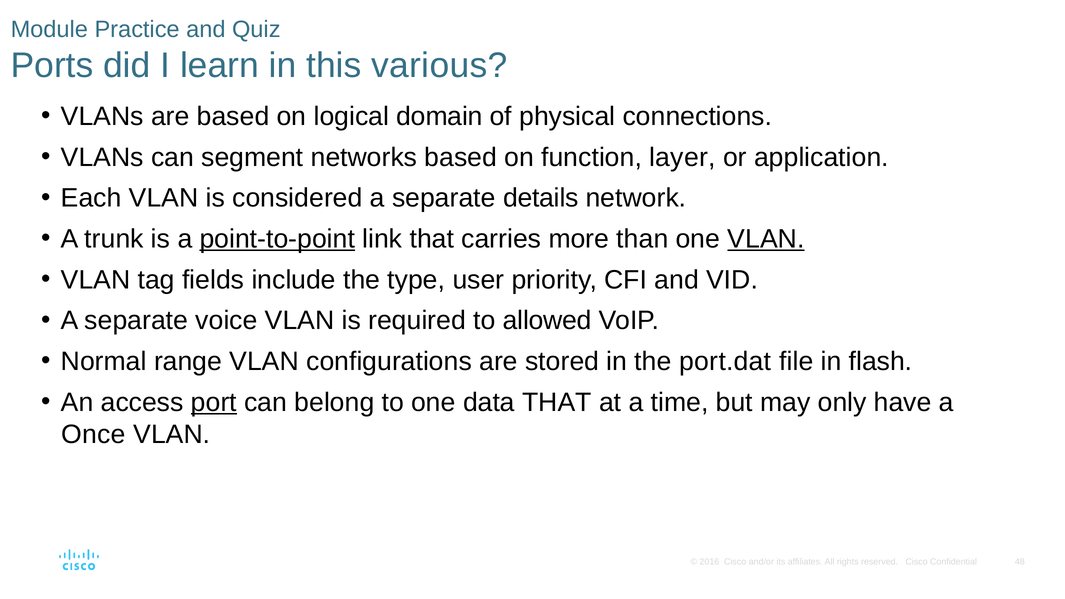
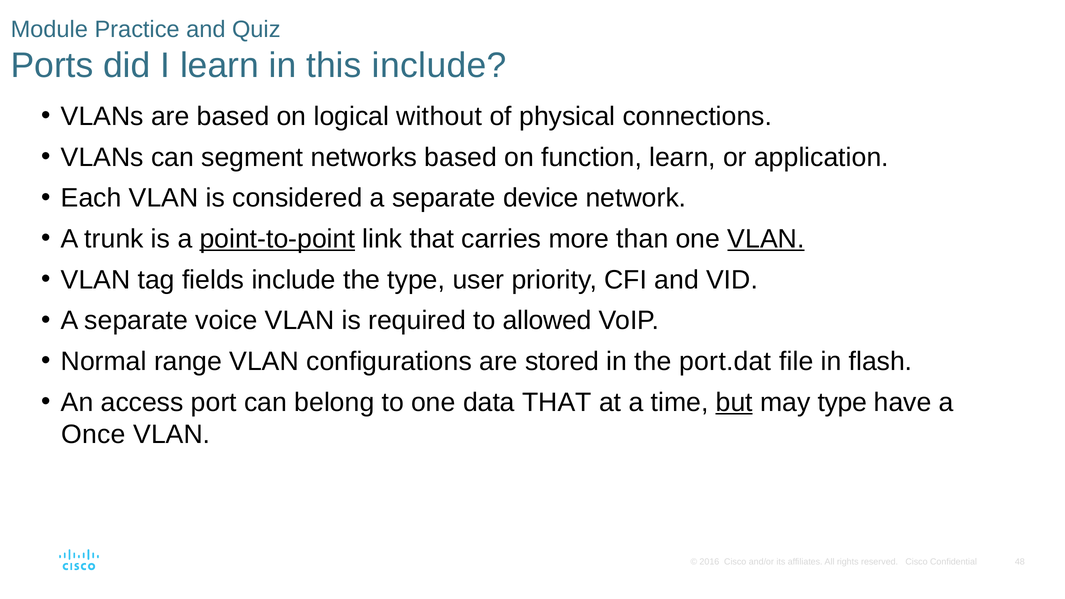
this various: various -> include (439, 66)
domain: domain -> without (439, 116)
function layer: layer -> learn (683, 157)
details: details -> device (541, 198)
port underline: present -> none (214, 402)
but underline: none -> present (734, 402)
may only: only -> type (842, 402)
